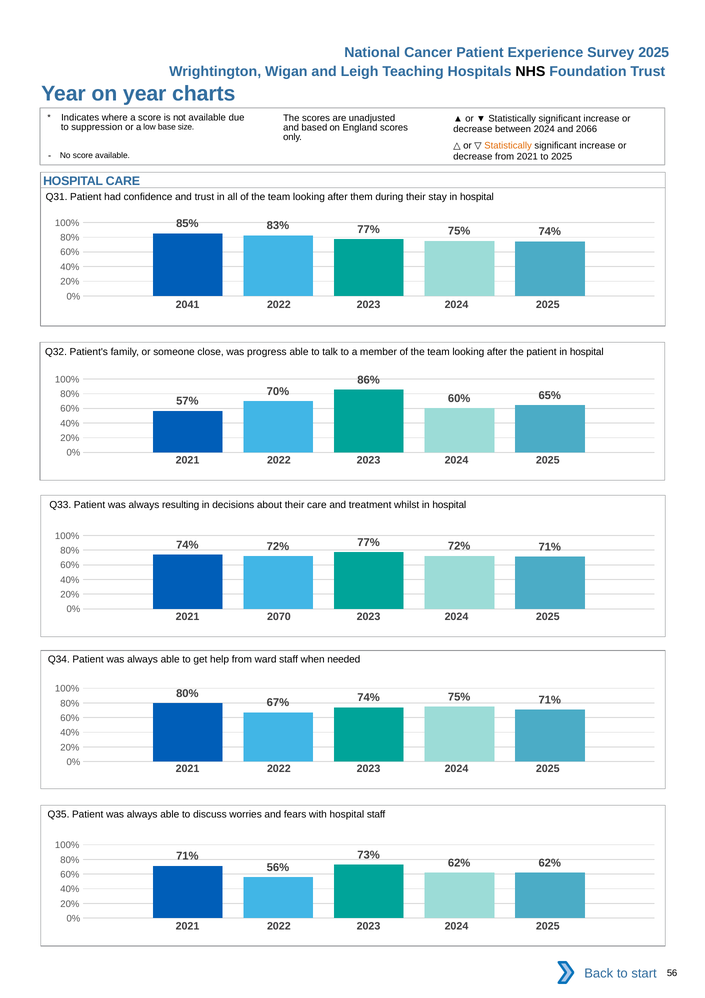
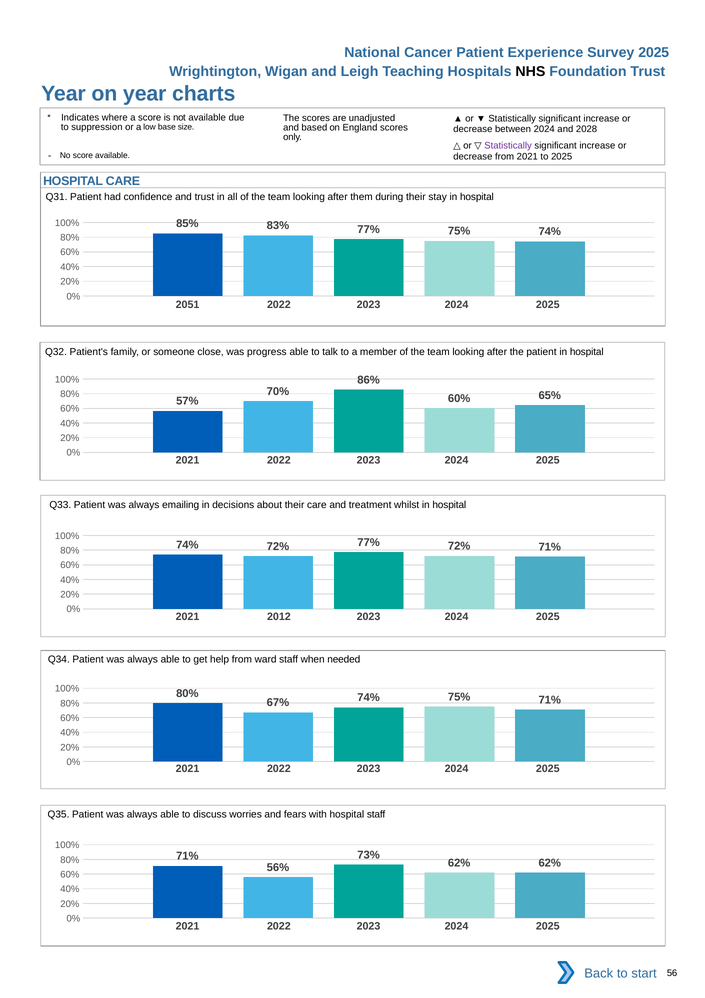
2066: 2066 -> 2028 (587, 129)
Statistically colour: orange -> purple (508, 146)
2041: 2041 -> 2051 (188, 305)
resulting: resulting -> emailing (181, 505)
2070: 2070 -> 2012 (279, 616)
